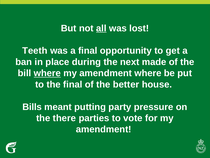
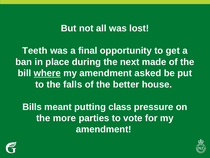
all underline: present -> none (101, 28)
amendment where: where -> asked (148, 73)
the final: final -> falls (73, 84)
party: party -> class (120, 107)
there: there -> more (64, 118)
